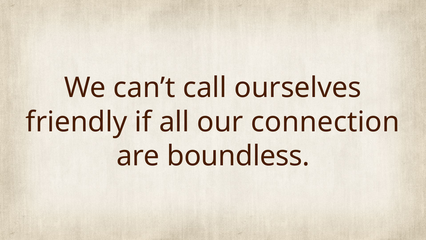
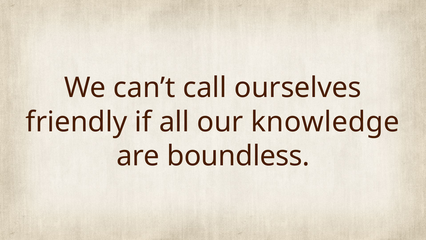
connection: connection -> knowledge (325, 122)
